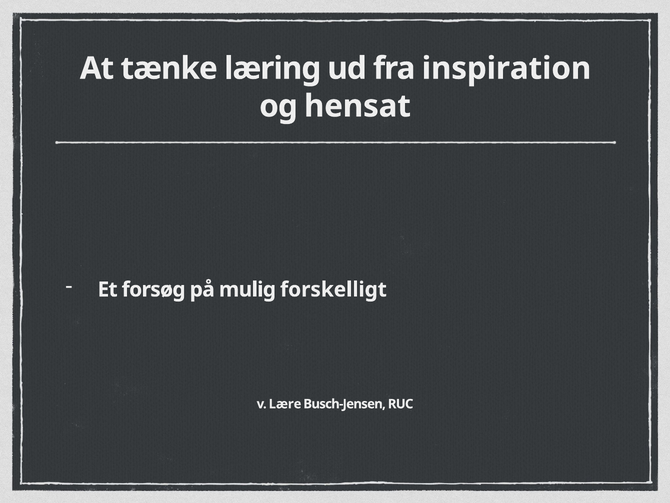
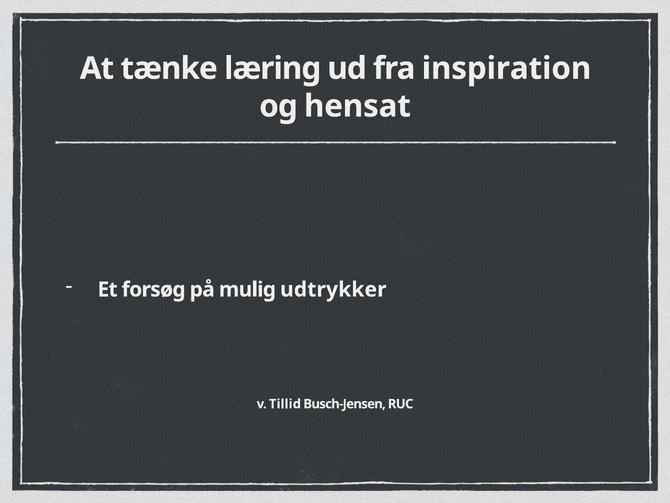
forskelligt: forskelligt -> udtrykker (333, 289)
Lære: Lære -> Tillid (285, 404)
